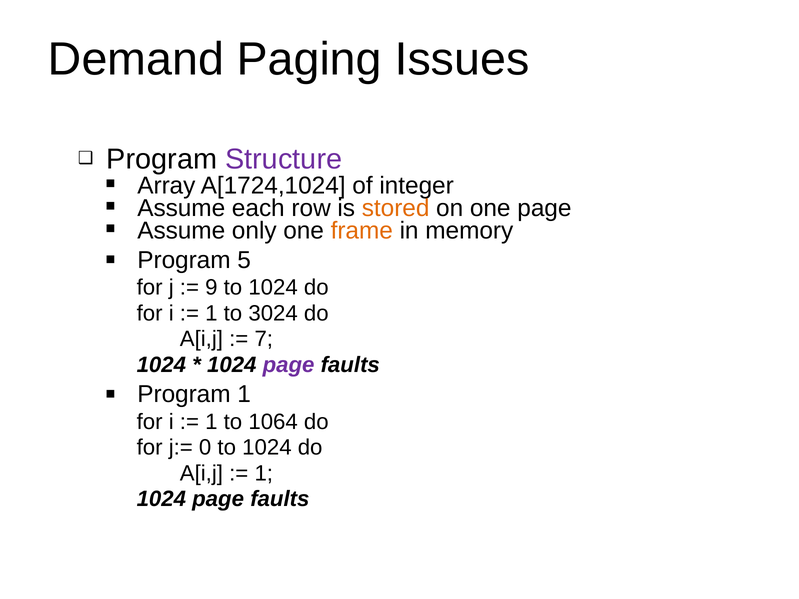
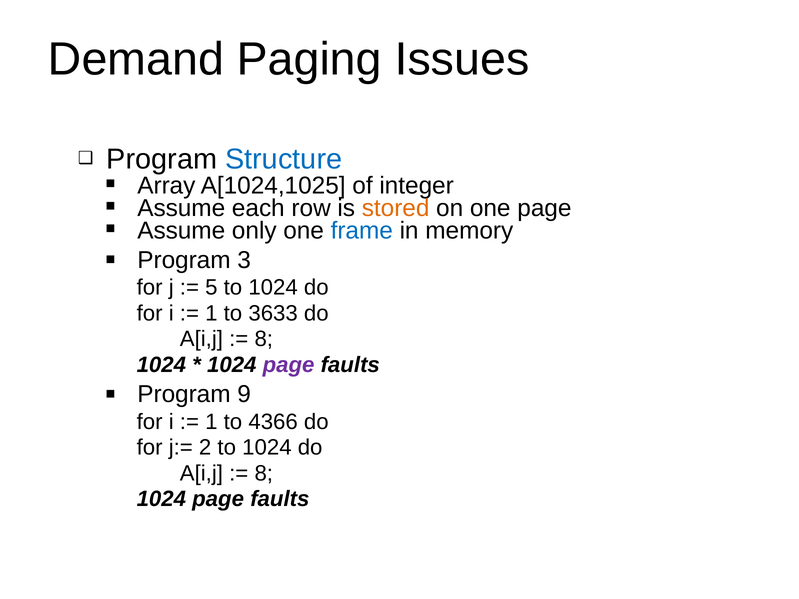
Structure colour: purple -> blue (284, 159)
A[1724,1024: A[1724,1024 -> A[1024,1025 (273, 186)
frame colour: orange -> blue (362, 231)
5: 5 -> 3 (244, 260)
9: 9 -> 5 (211, 288)
3024: 3024 -> 3633 (273, 313)
7: 7 -> 8 (264, 339)
Program 1: 1 -> 9 (244, 395)
1064: 1064 -> 4366 (273, 422)
0: 0 -> 2 (205, 448)
1: 1 -> 8 (264, 474)
